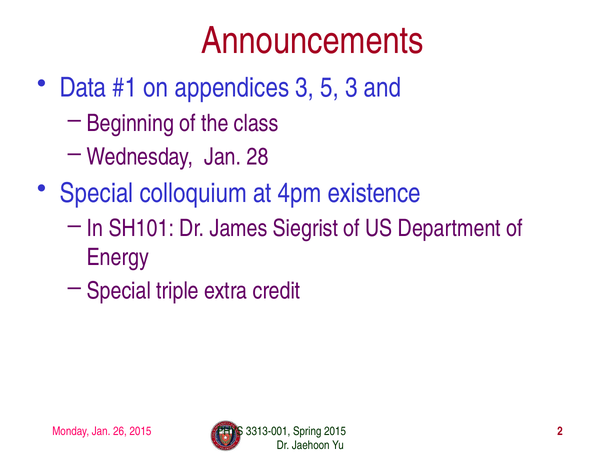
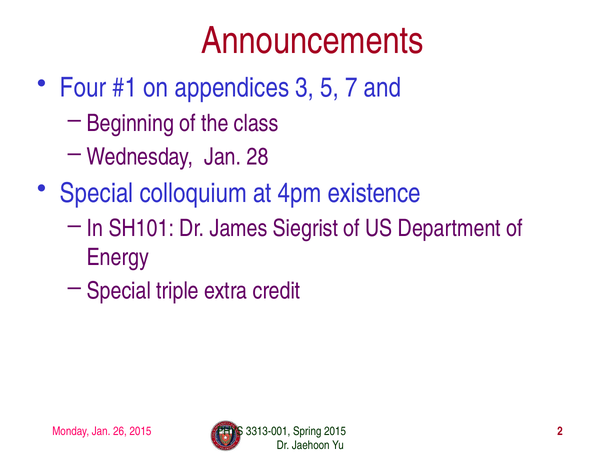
Data: Data -> Four (83, 88)
5 3: 3 -> 7 (351, 88)
